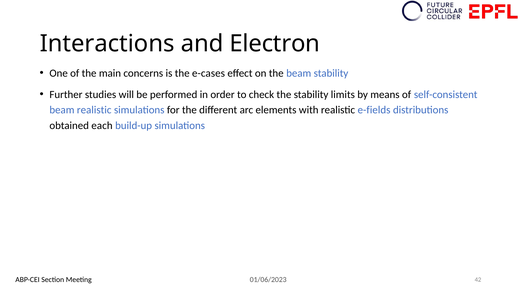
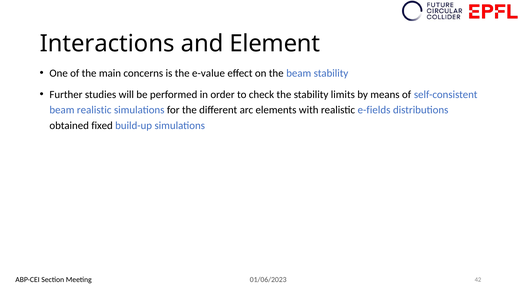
Electron: Electron -> Element (275, 44)
e-cases: e-cases -> e-value (208, 73)
each: each -> fixed (102, 126)
